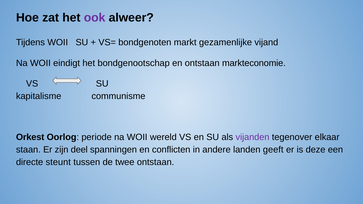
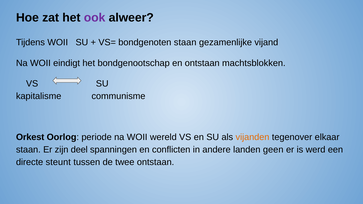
bondgenoten markt: markt -> staan (185, 43)
markteconomie: markteconomie -> machtsblokken (254, 63)
vijanden colour: purple -> orange (252, 137)
geeft: geeft -> geen (273, 150)
deze: deze -> werd (316, 150)
